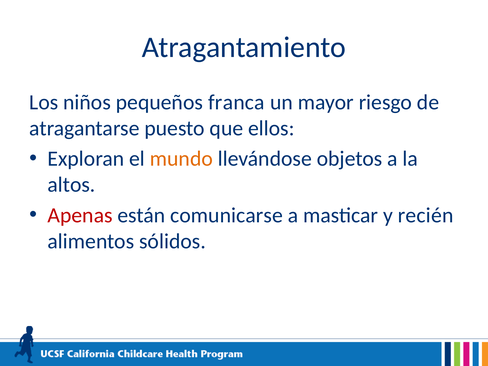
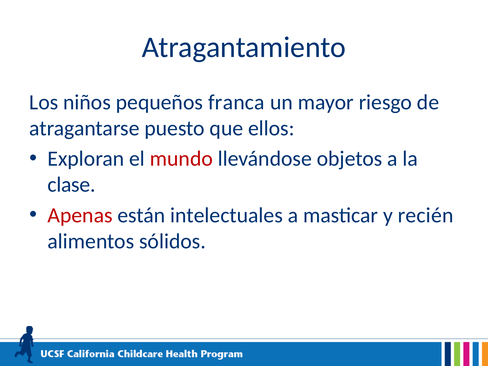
mundo colour: orange -> red (181, 159)
altos: altos -> clase (72, 185)
comunicarse: comunicarse -> intelectuales (227, 215)
